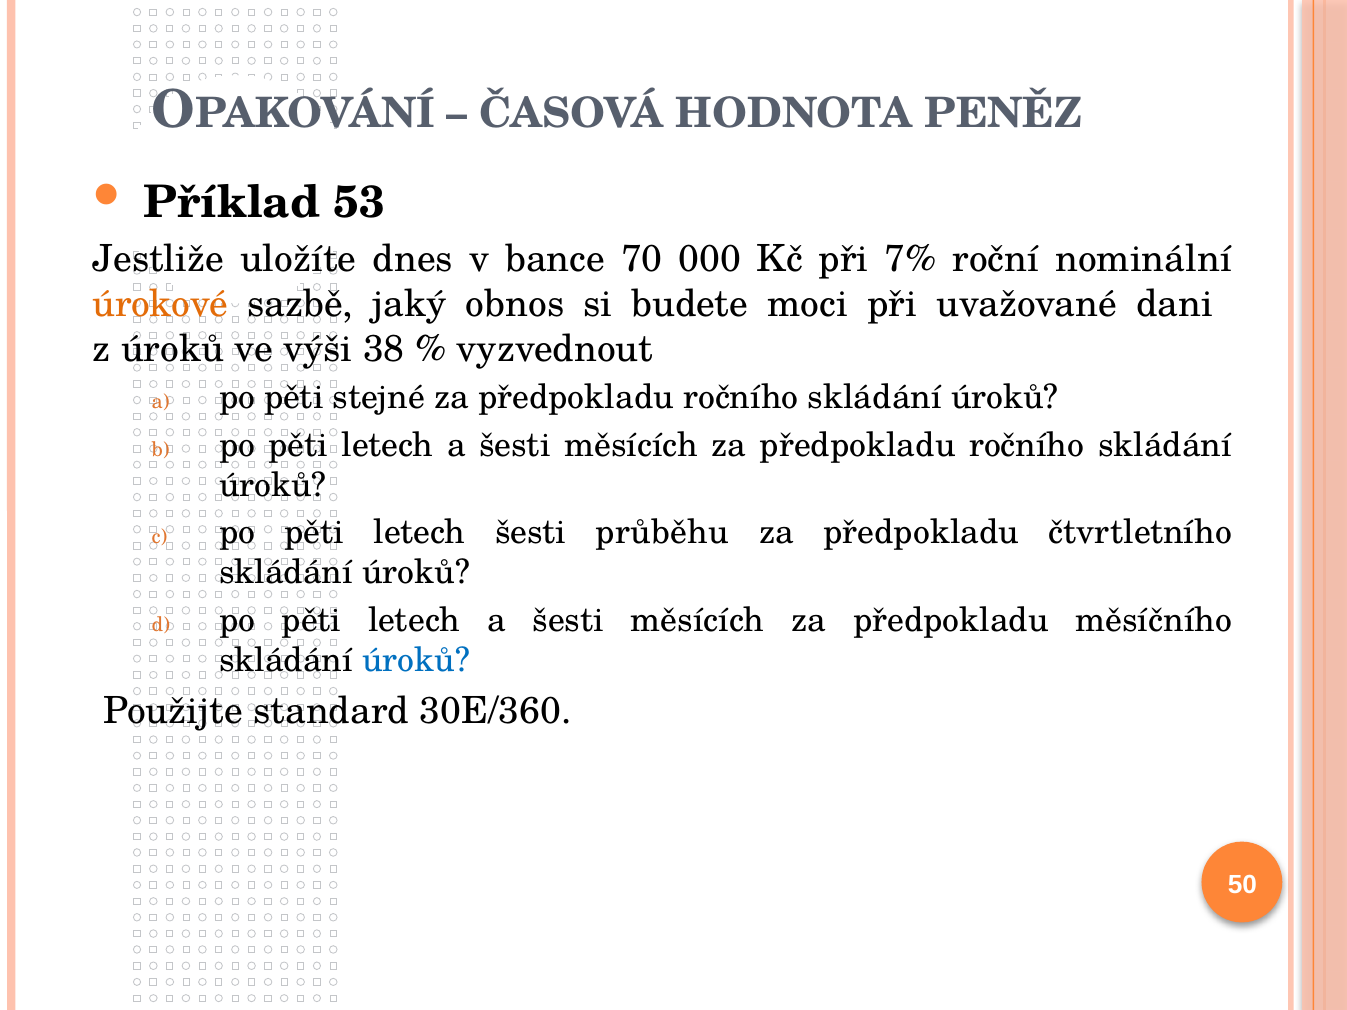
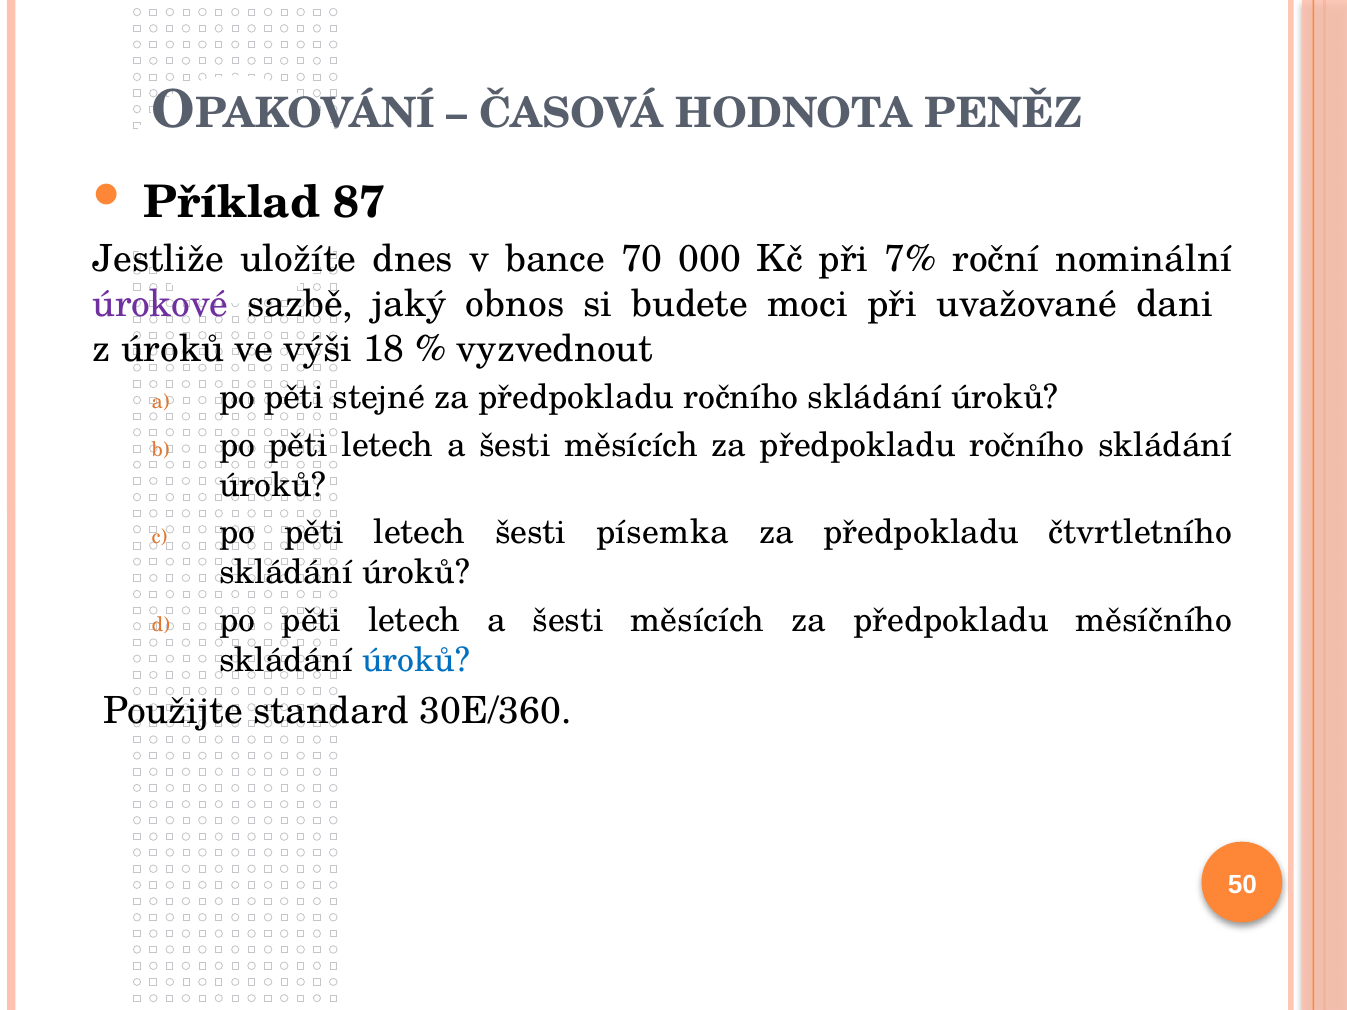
53: 53 -> 87 (359, 202)
úrokové colour: orange -> purple (161, 304)
38: 38 -> 18 (384, 349)
průběhu: průběhu -> písemka (663, 533)
